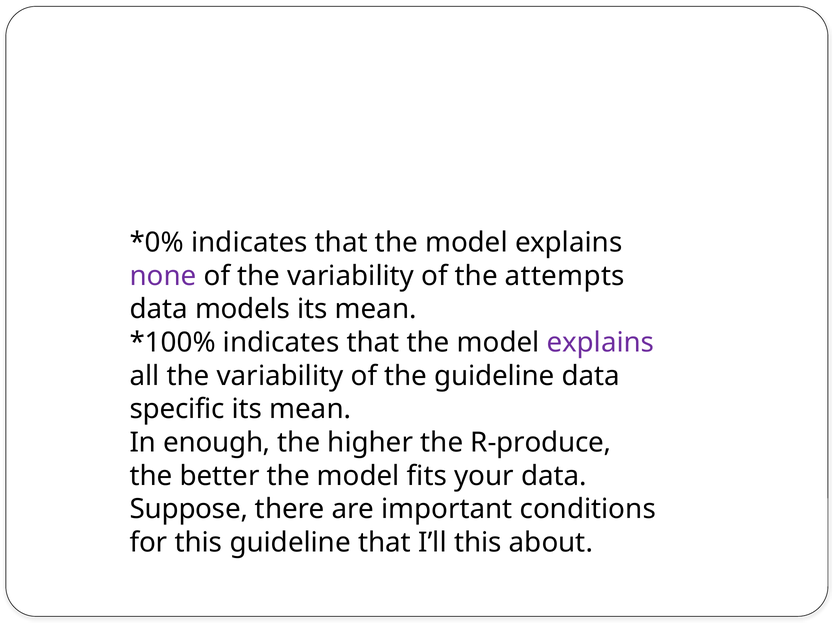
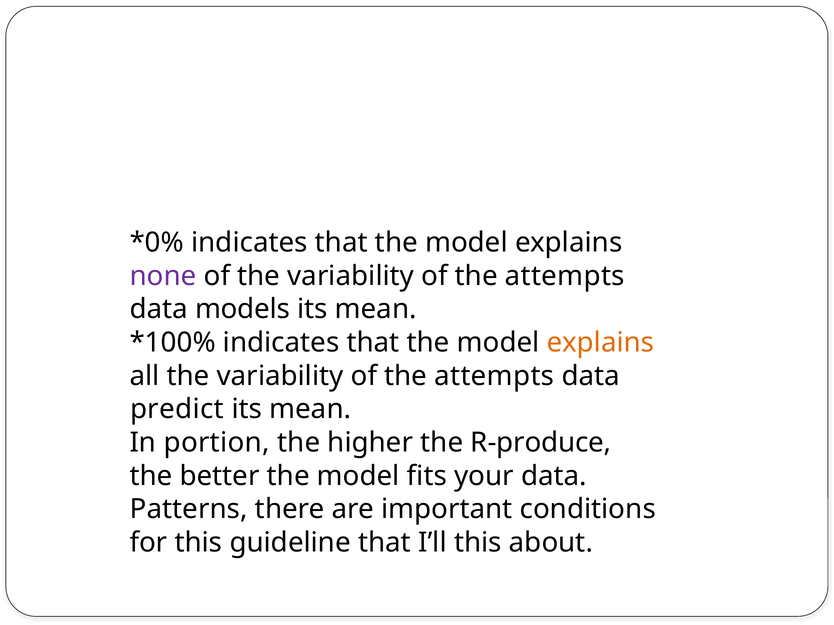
explains colour: purple -> orange (600, 343)
guideline: guideline -> attempts (494, 376)
specific: specific -> predict (177, 410)
enough: enough -> portion (217, 443)
Suppose: Suppose -> Patterns (189, 510)
